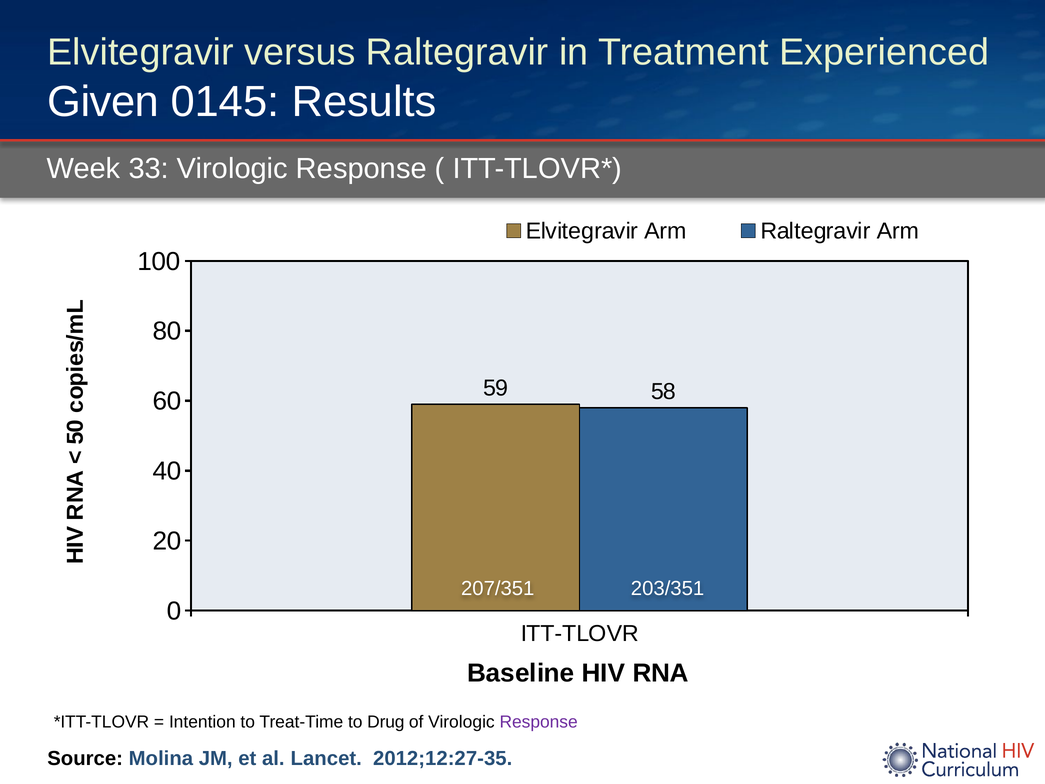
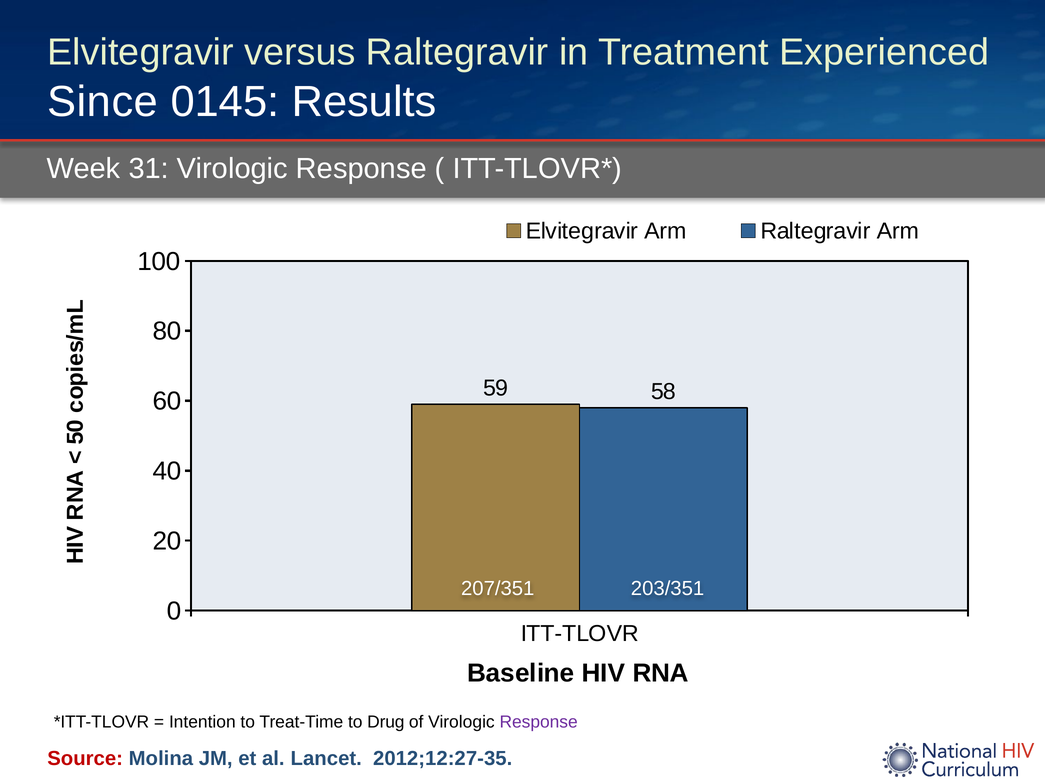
Given: Given -> Since (103, 102)
33: 33 -> 31 (149, 169)
Source colour: black -> red (85, 758)
